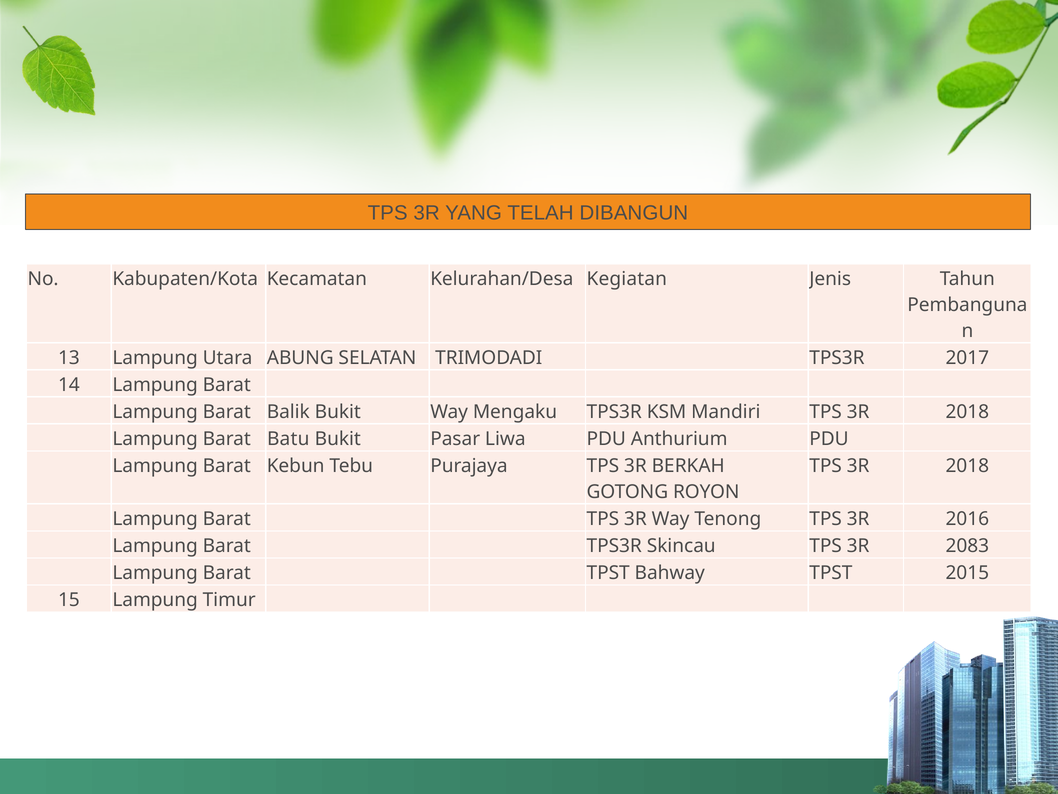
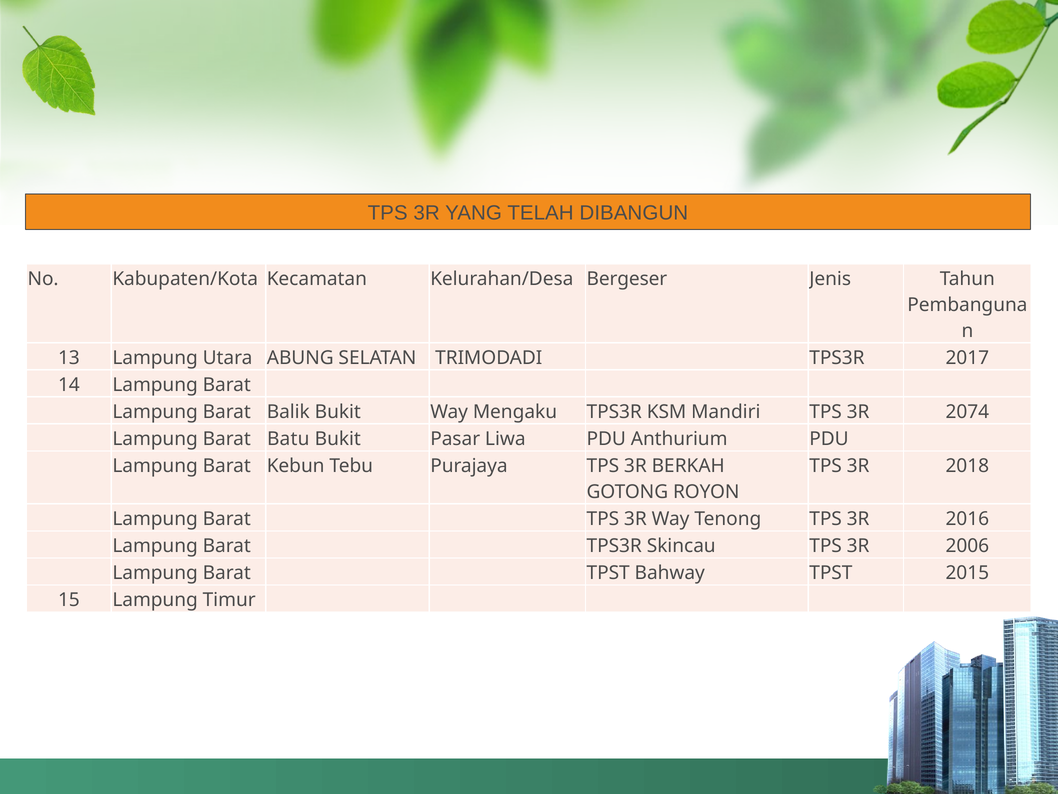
Kegiatan: Kegiatan -> Bergeser (627, 279)
Mandiri TPS 3R 2018: 2018 -> 2074 (967, 412)
2083: 2083 -> 2006 (967, 546)
